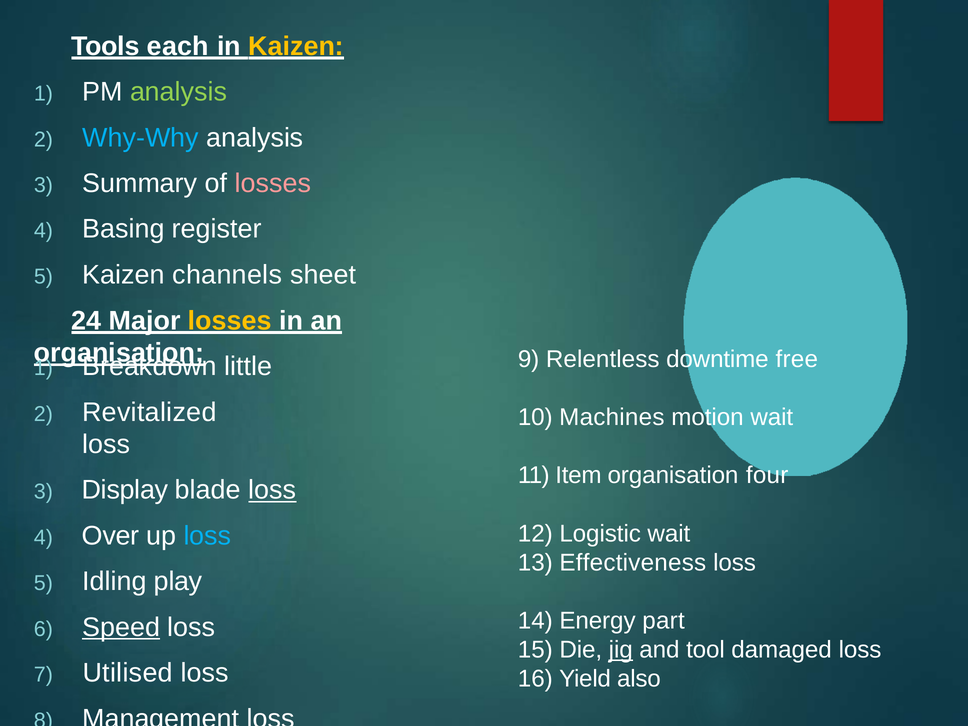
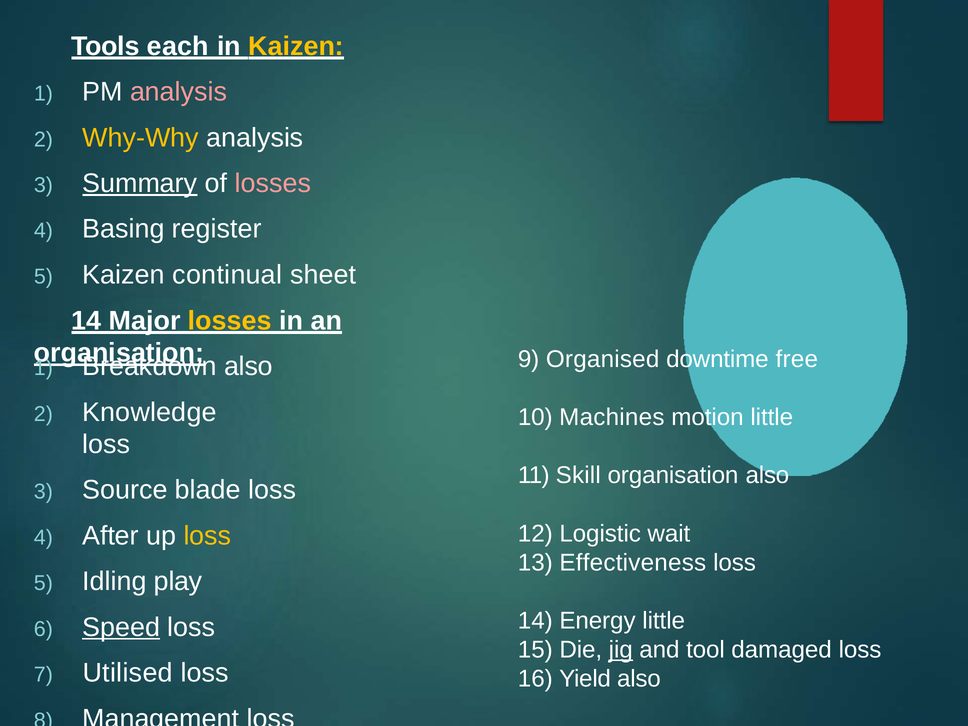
analysis colour: light green -> pink (179, 92)
Why-Why colour: light blue -> yellow (141, 138)
Summary underline: none -> present (140, 183)
channels: channels -> continual (227, 275)
24: 24 -> 14 (86, 321)
Relentless: Relentless -> Organised (603, 359)
little: little -> also (248, 366)
Revitalized: Revitalized -> Knowledge (149, 412)
motion wait: wait -> little (772, 417)
Item: Item -> Skill (578, 475)
organisation four: four -> also (767, 475)
Display: Display -> Source (125, 490)
loss underline: present -> none (272, 490)
Over: Over -> After (111, 536)
loss colour: light blue -> yellow (207, 536)
Energy part: part -> little (664, 621)
